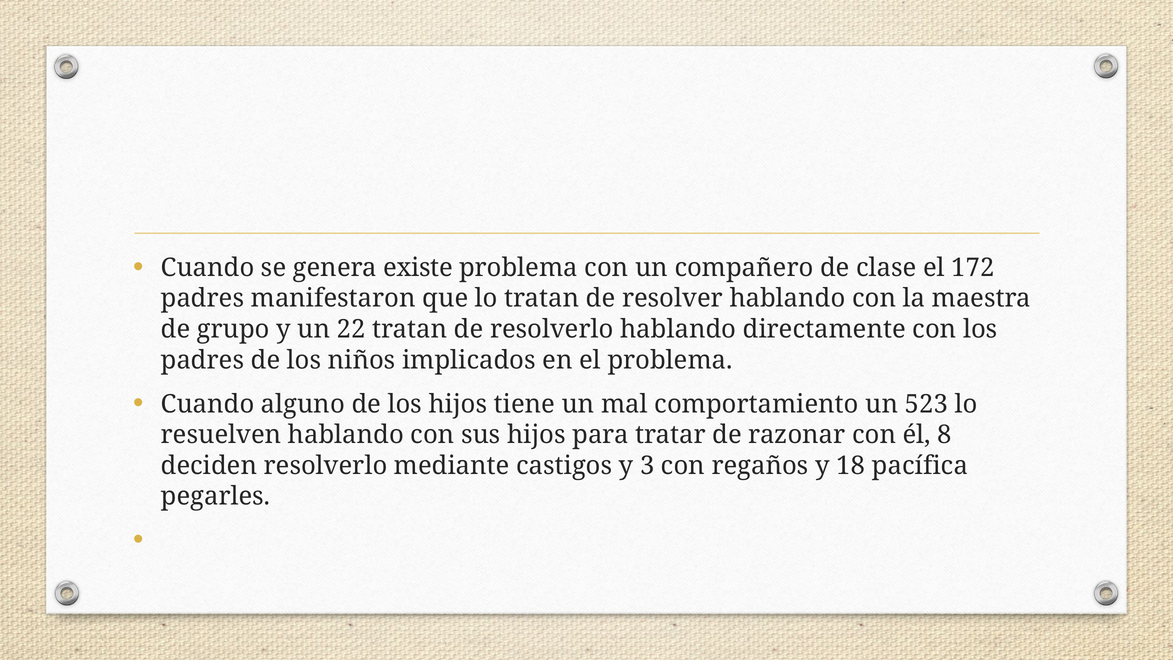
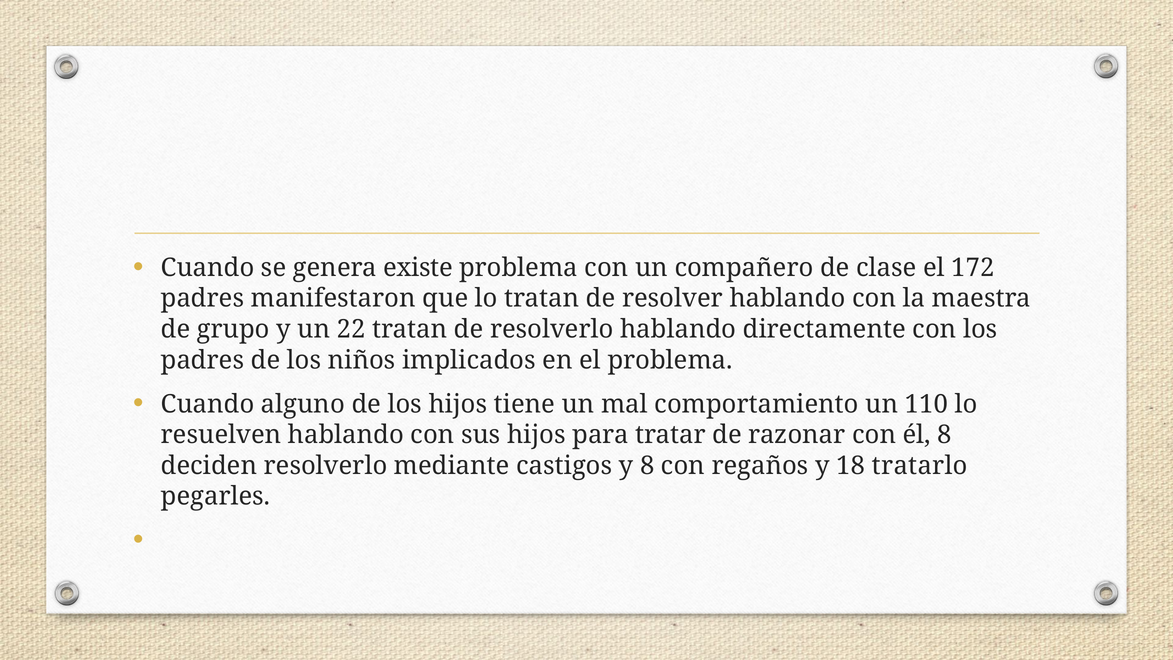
523: 523 -> 110 (926, 404)
y 3: 3 -> 8 (647, 466)
pacífica: pacífica -> tratarlo (920, 466)
